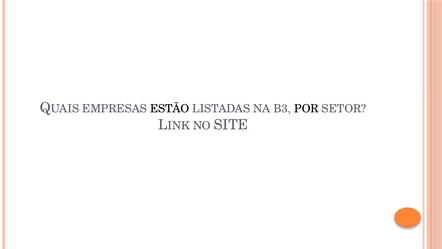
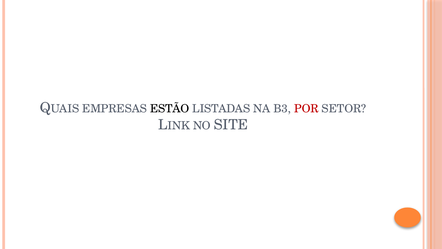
POR colour: black -> red (306, 109)
